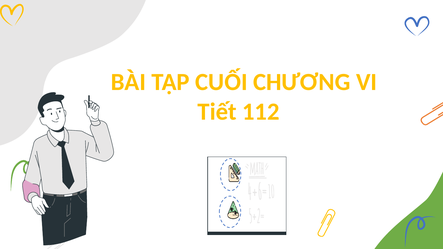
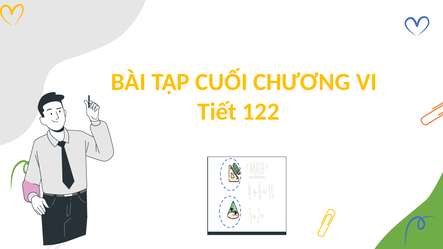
112: 112 -> 122 (261, 112)
